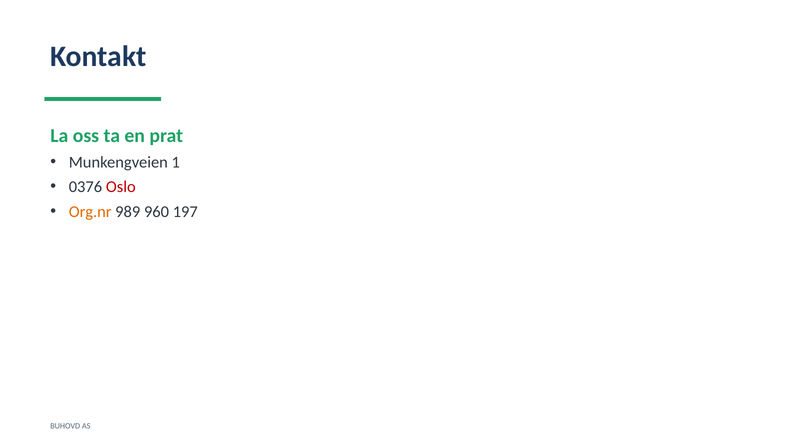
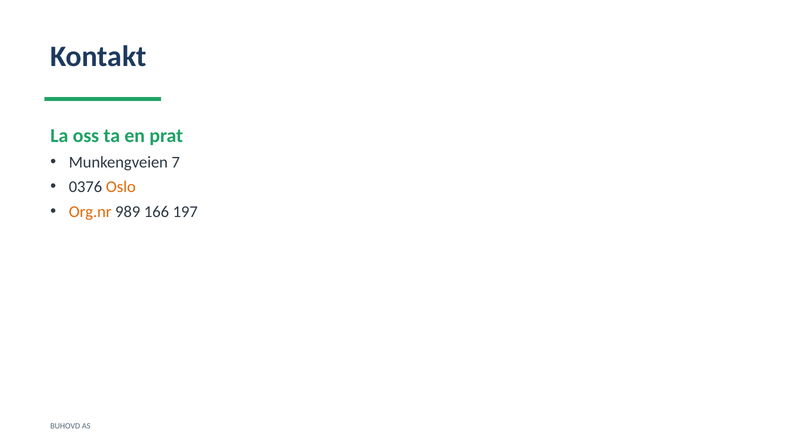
1: 1 -> 7 (176, 162)
Oslo colour: red -> orange (121, 187)
960: 960 -> 166 (157, 212)
